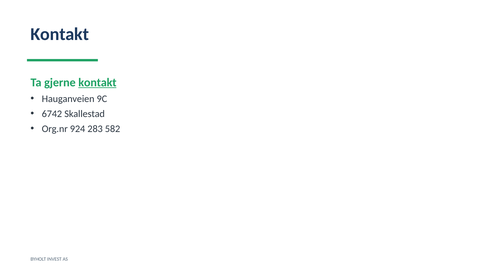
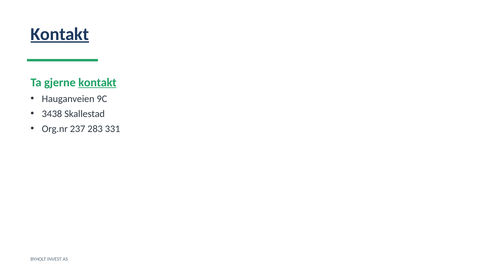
Kontakt underline: none -> present (60, 34)
6742: 6742 -> 3438 (52, 114)
924: 924 -> 237 (78, 129)
582: 582 -> 331 (113, 129)
